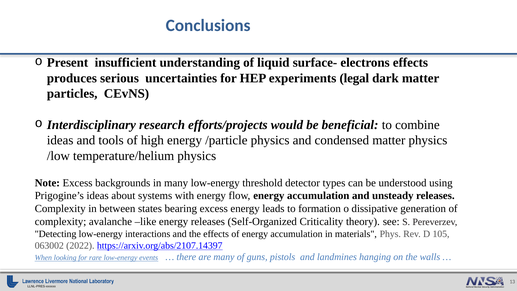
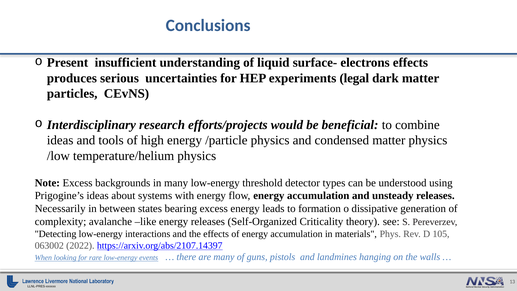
Complexity: Complexity -> Necessarily (60, 209)
